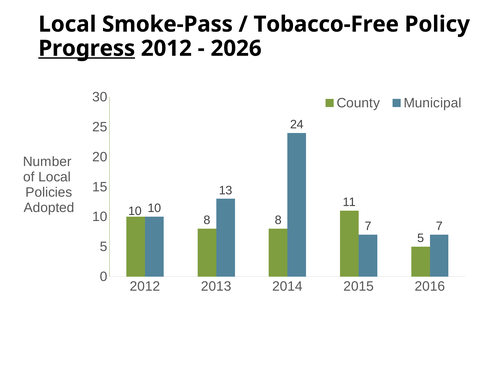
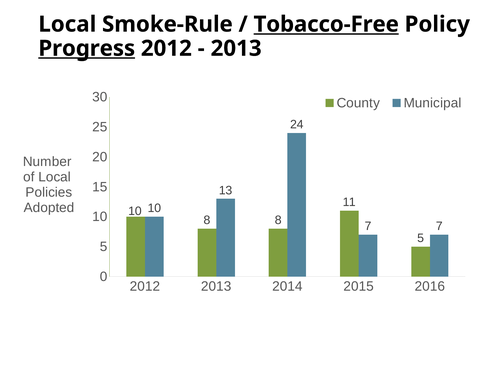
Smoke-Pass: Smoke-Pass -> Smoke-Rule (167, 24)
Tobacco-Free underline: none -> present (326, 24)
2026: 2026 -> 2013 (236, 48)
